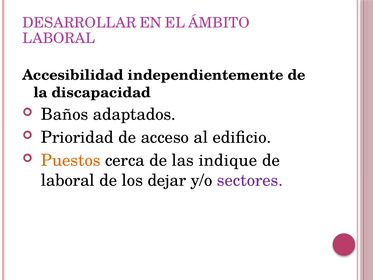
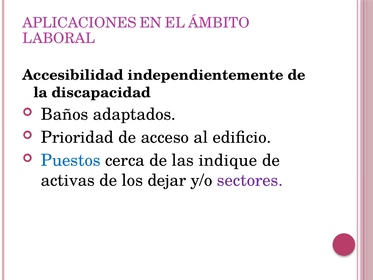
DESARROLLAR: DESARROLLAR -> APLICACIONES (79, 23)
Puestos colour: orange -> blue (71, 160)
laboral: laboral -> activas (68, 180)
